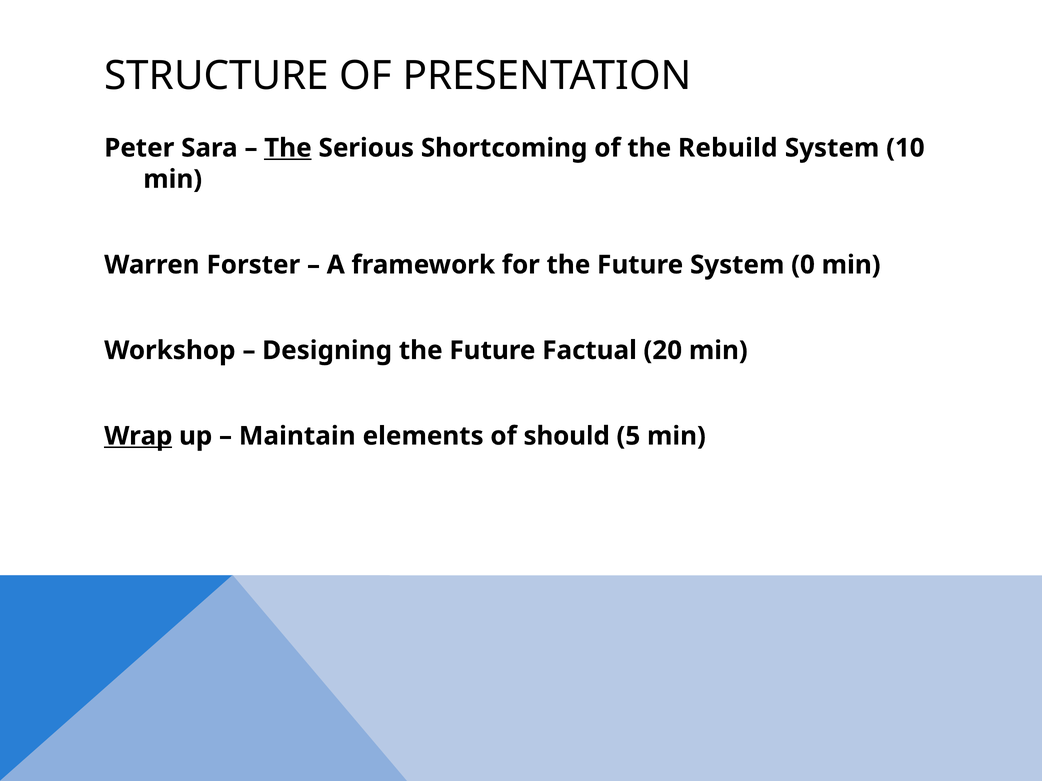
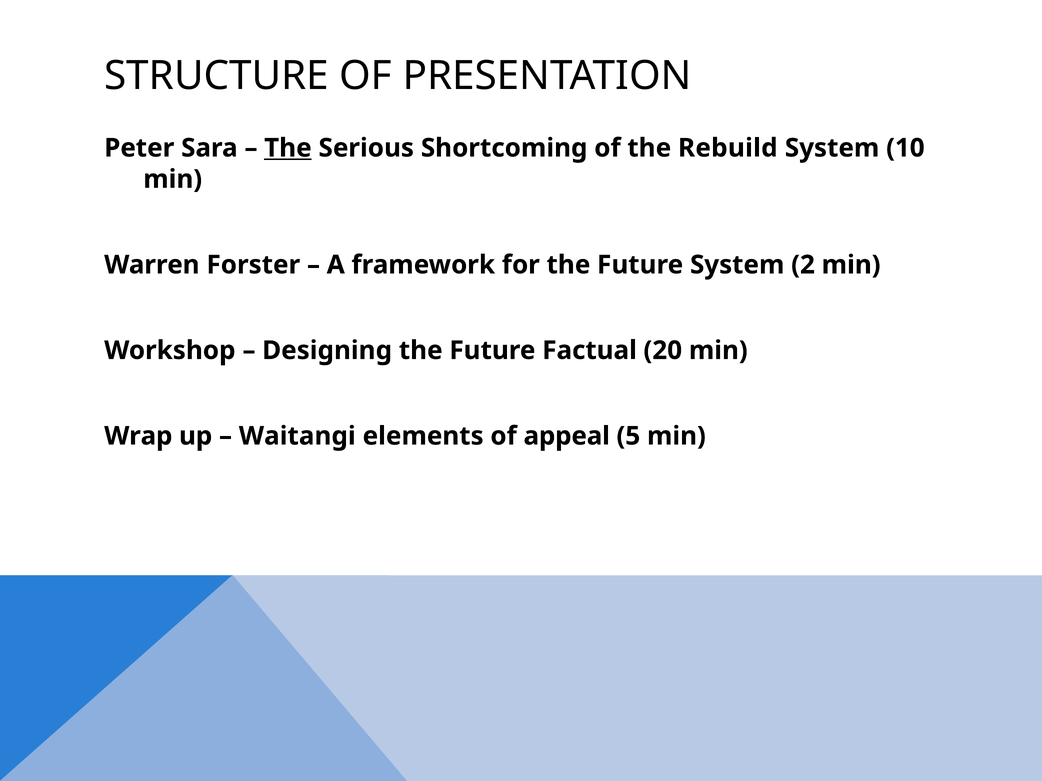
0: 0 -> 2 (803, 265)
Wrap underline: present -> none (138, 436)
Maintain: Maintain -> Waitangi (297, 436)
should: should -> appeal (567, 436)
